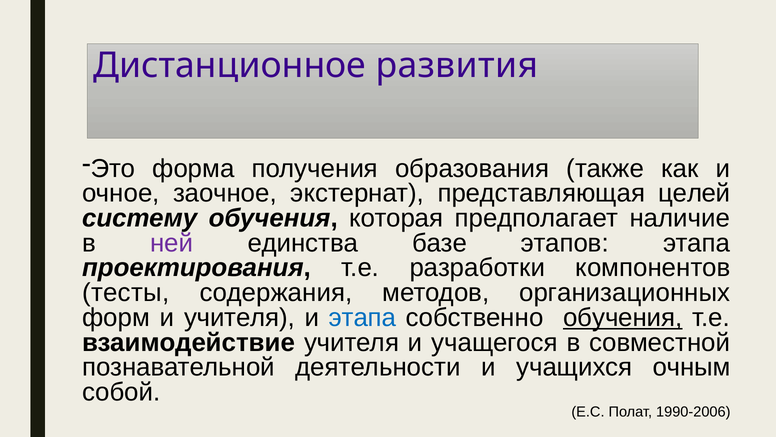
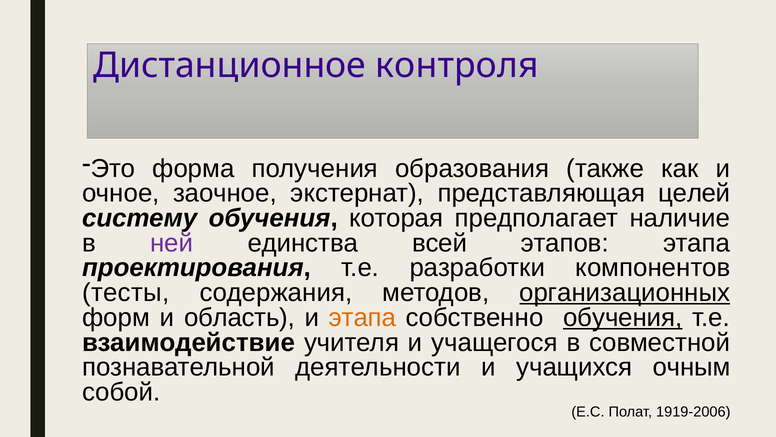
развития: развития -> контроля (457, 65)
базе: базе -> всей (440, 243)
организационных underline: none -> present (625, 292)
и учителя: учителя -> область (239, 317)
этапа colour: blue -> orange (362, 317)
1990-2006: 1990-2006 -> 1919-2006 (693, 412)
